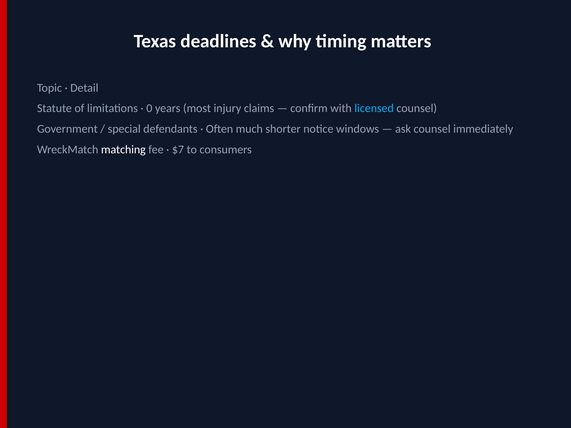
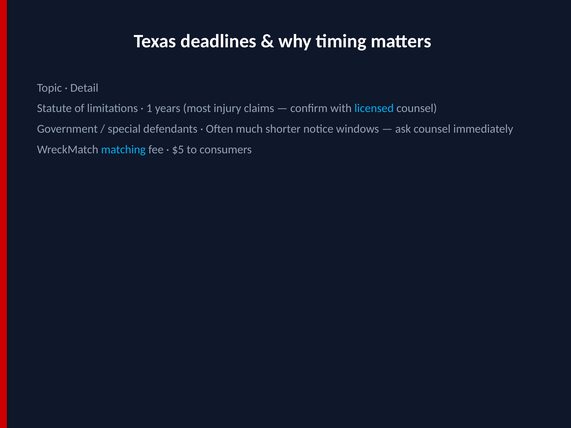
0: 0 -> 1 (149, 108)
matching colour: white -> light blue (123, 150)
$7: $7 -> $5 (178, 150)
